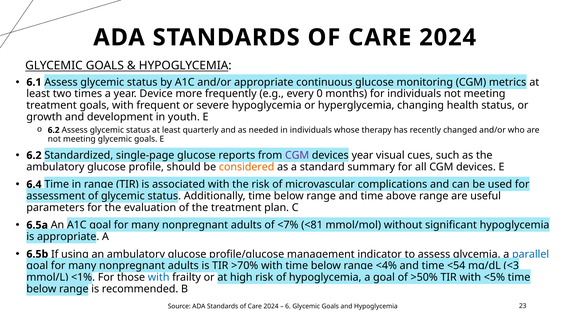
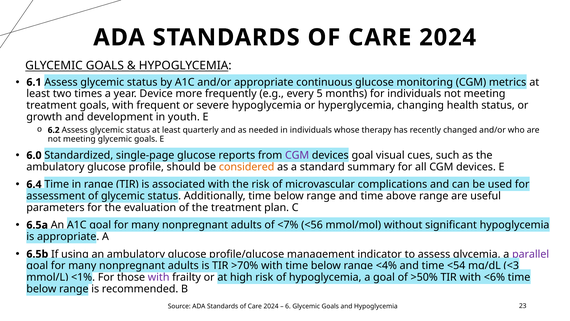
0: 0 -> 5 (320, 94)
6.2: 6.2 -> 6.0 (34, 155)
devices year: year -> goal (362, 155)
<81: <81 -> <56 (312, 225)
parallel colour: blue -> purple (531, 254)
with colour: blue -> purple (159, 277)
<5%: <5% -> <6% (494, 277)
